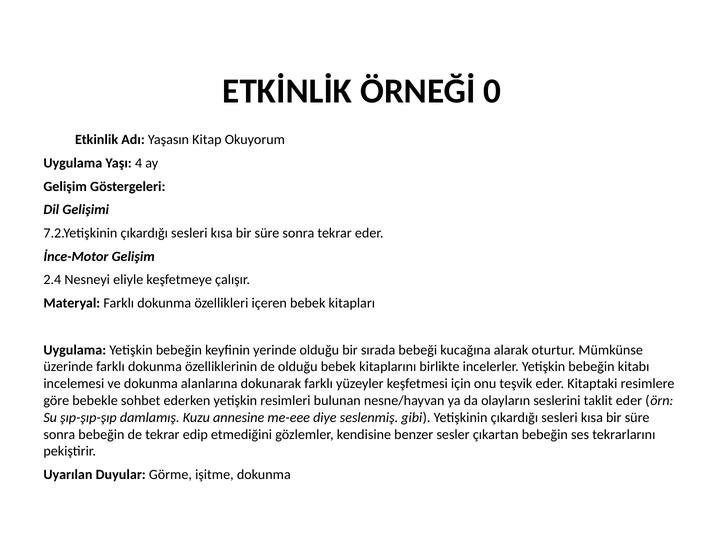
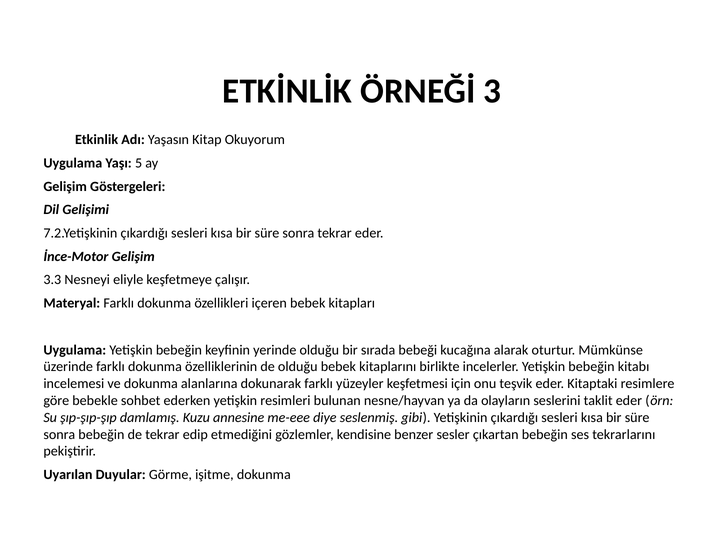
0: 0 -> 3 (492, 91)
4: 4 -> 5 (139, 163)
2.4: 2.4 -> 3.3 (52, 280)
